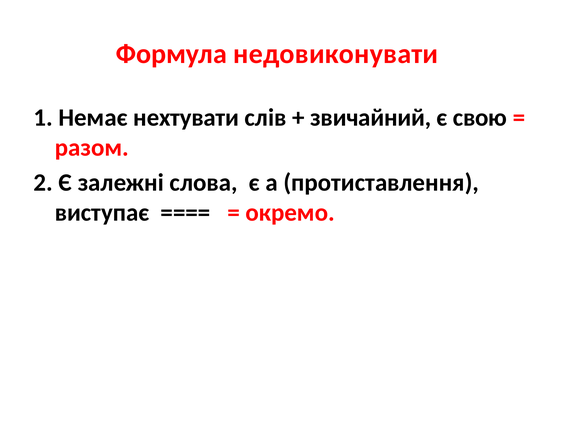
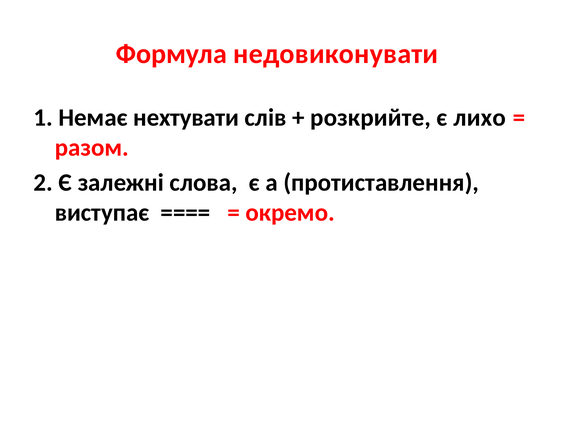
звичайний: звичайний -> розкрийте (371, 118)
свою: свою -> лихо (480, 118)
